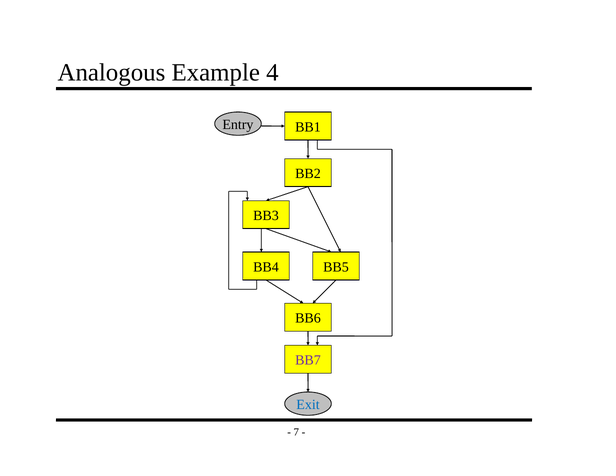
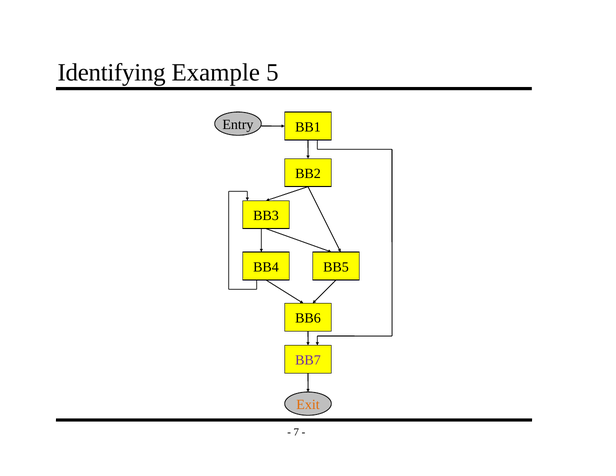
Analogous: Analogous -> Identifying (112, 73)
4: 4 -> 5 (272, 73)
Exit colour: blue -> orange (308, 405)
